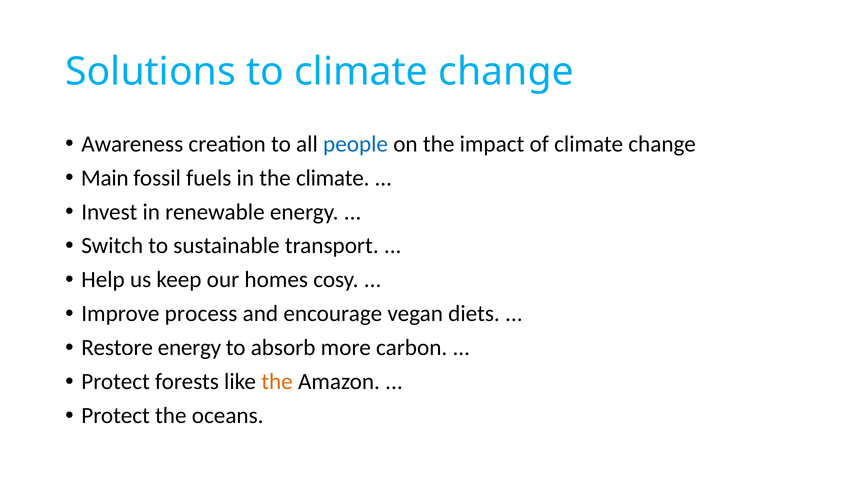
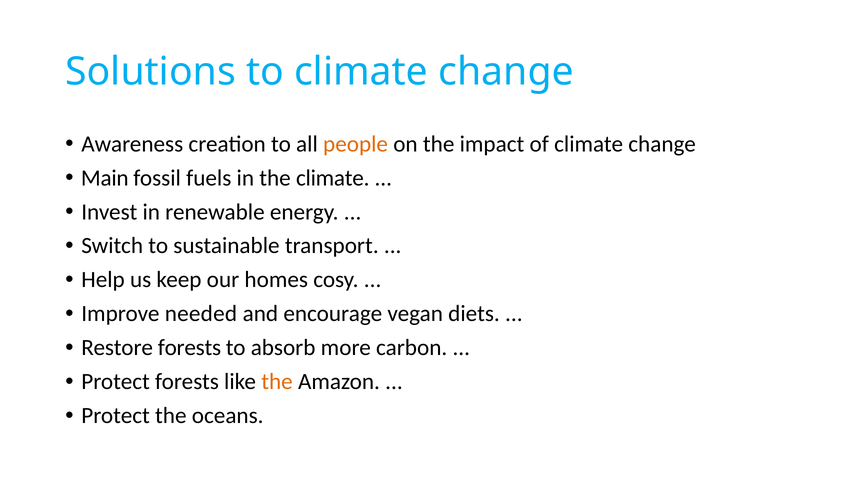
people colour: blue -> orange (356, 144)
process: process -> needed (201, 313)
Restore energy: energy -> forests (189, 347)
